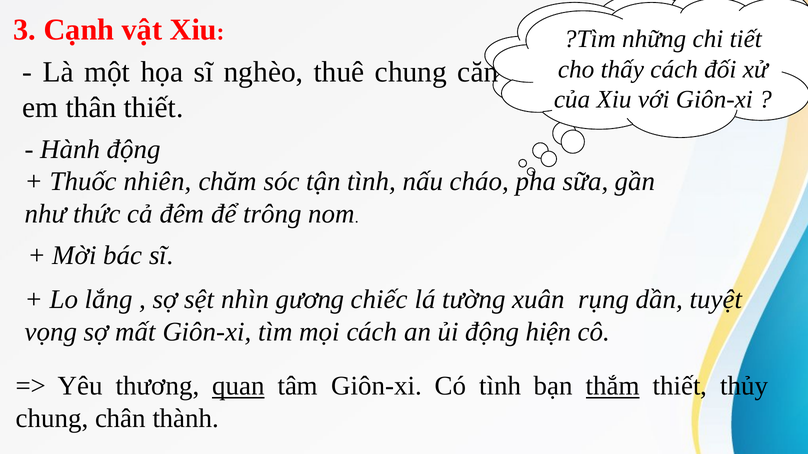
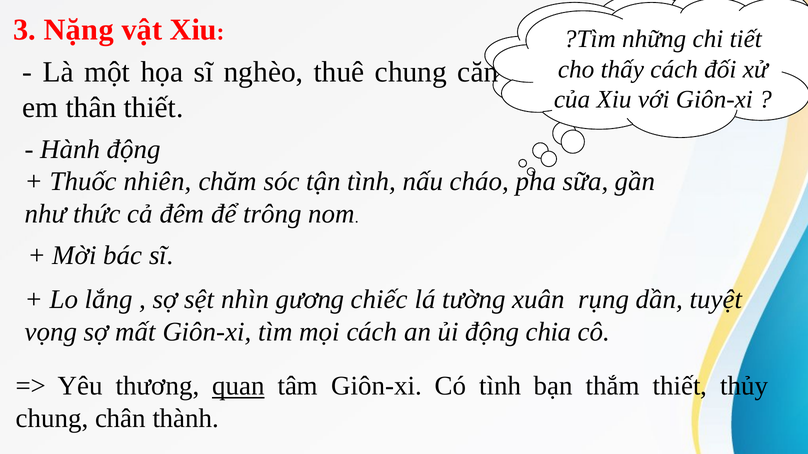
Cạnh: Cạnh -> Nặng (79, 30)
hiện: hiện -> chia (549, 332)
thắm underline: present -> none (613, 386)
